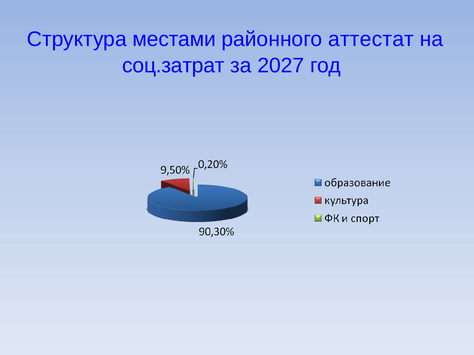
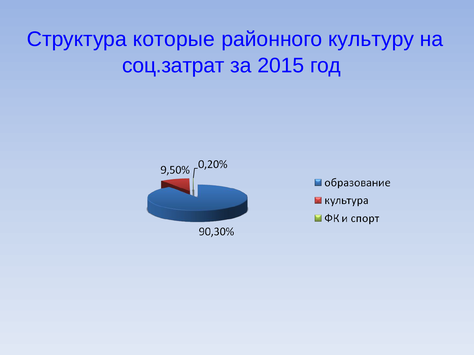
местами: местами -> которые (174, 39)
аттестат: аттестат -> культуру (371, 39)
2027: 2027 -> 2015 (281, 66)
